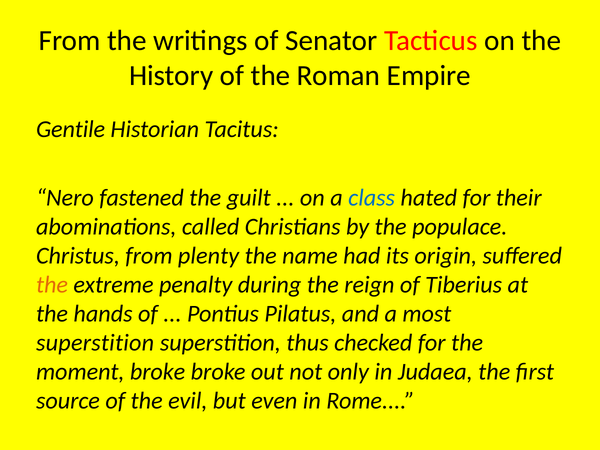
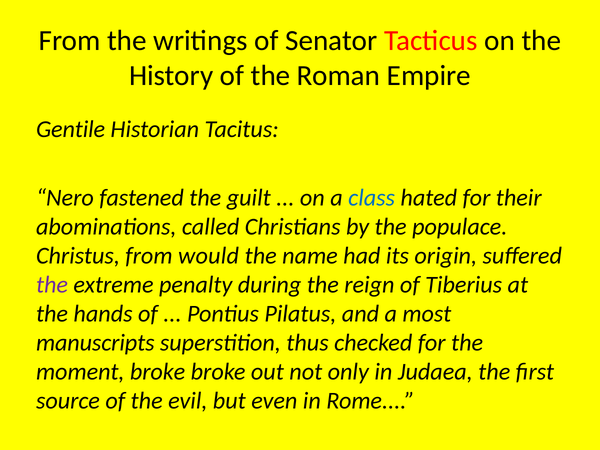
plenty: plenty -> would (209, 256)
the colour: orange -> purple (52, 285)
superstition: superstition -> manuscripts (95, 343)
